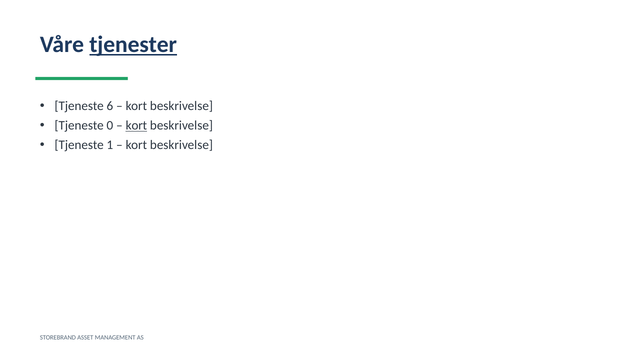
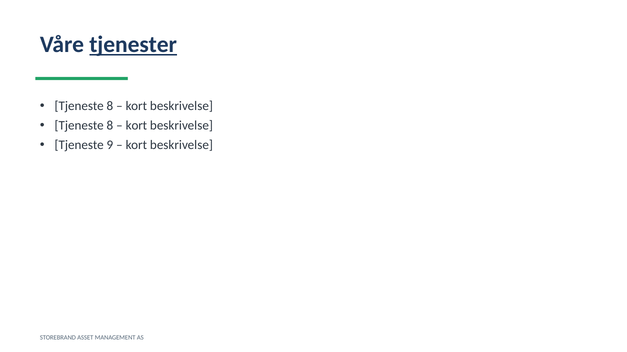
6: 6 -> 8 (110, 106)
0: 0 -> 8 (110, 126)
kort underline: present -> none (136, 126)
1: 1 -> 9 (110, 145)
